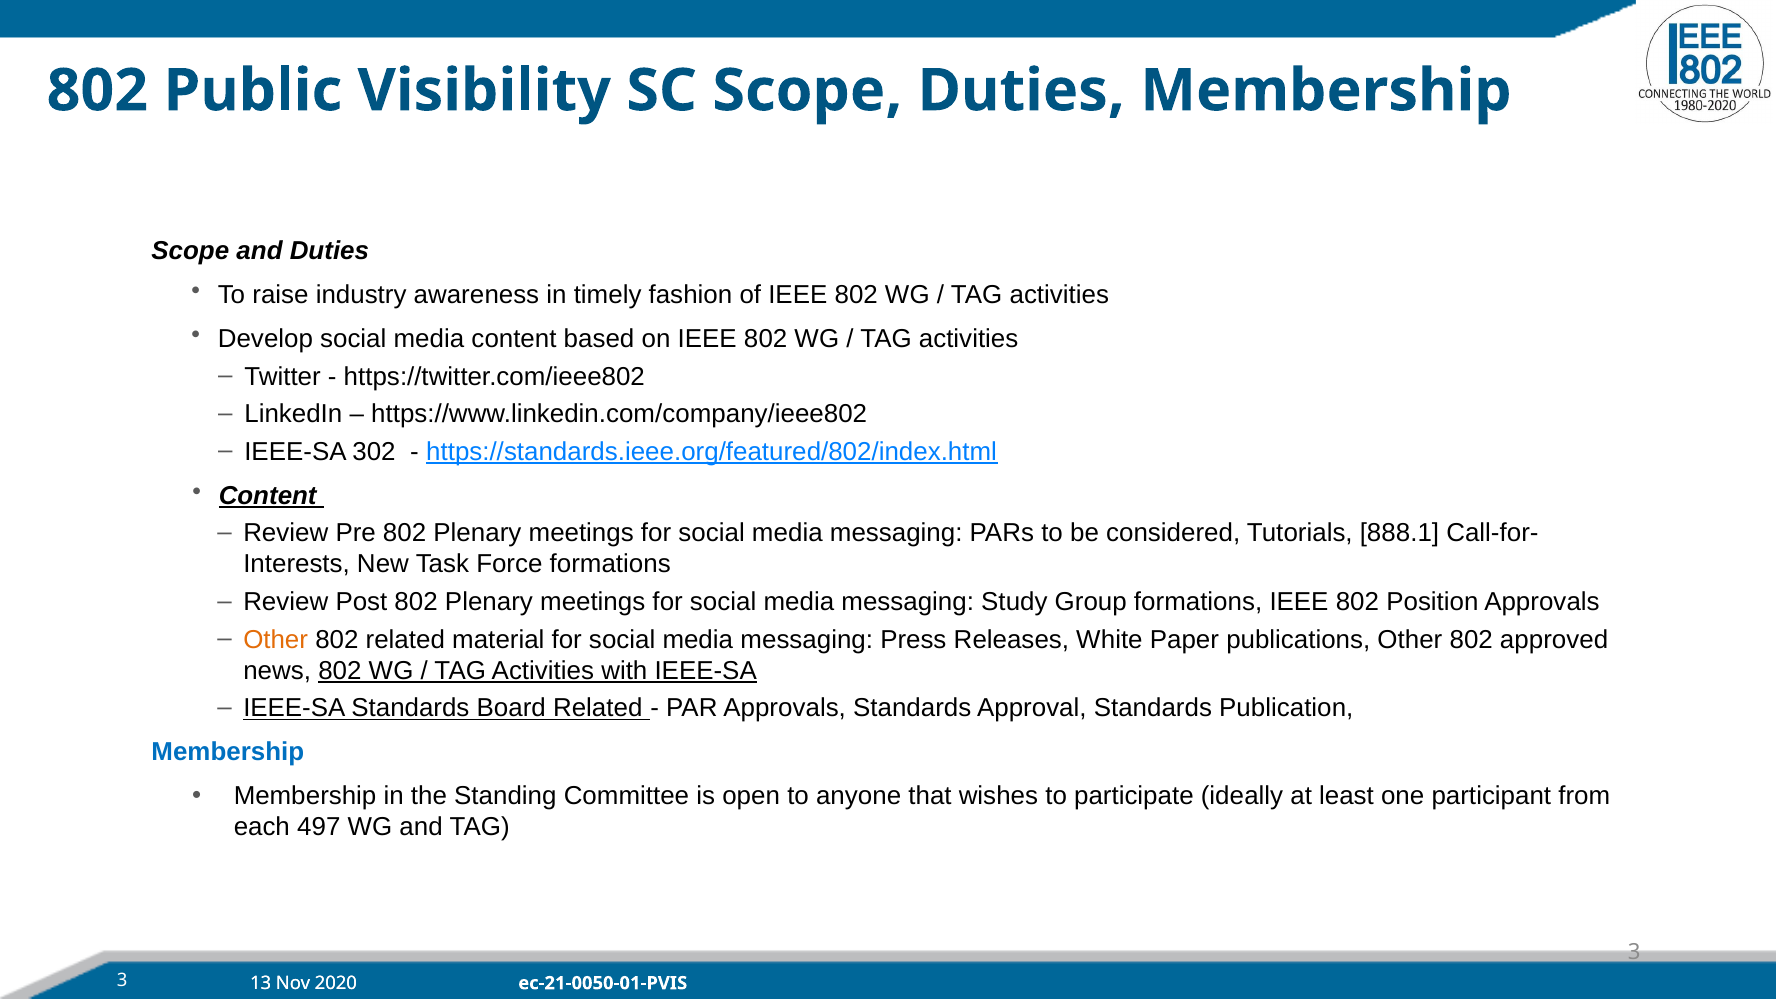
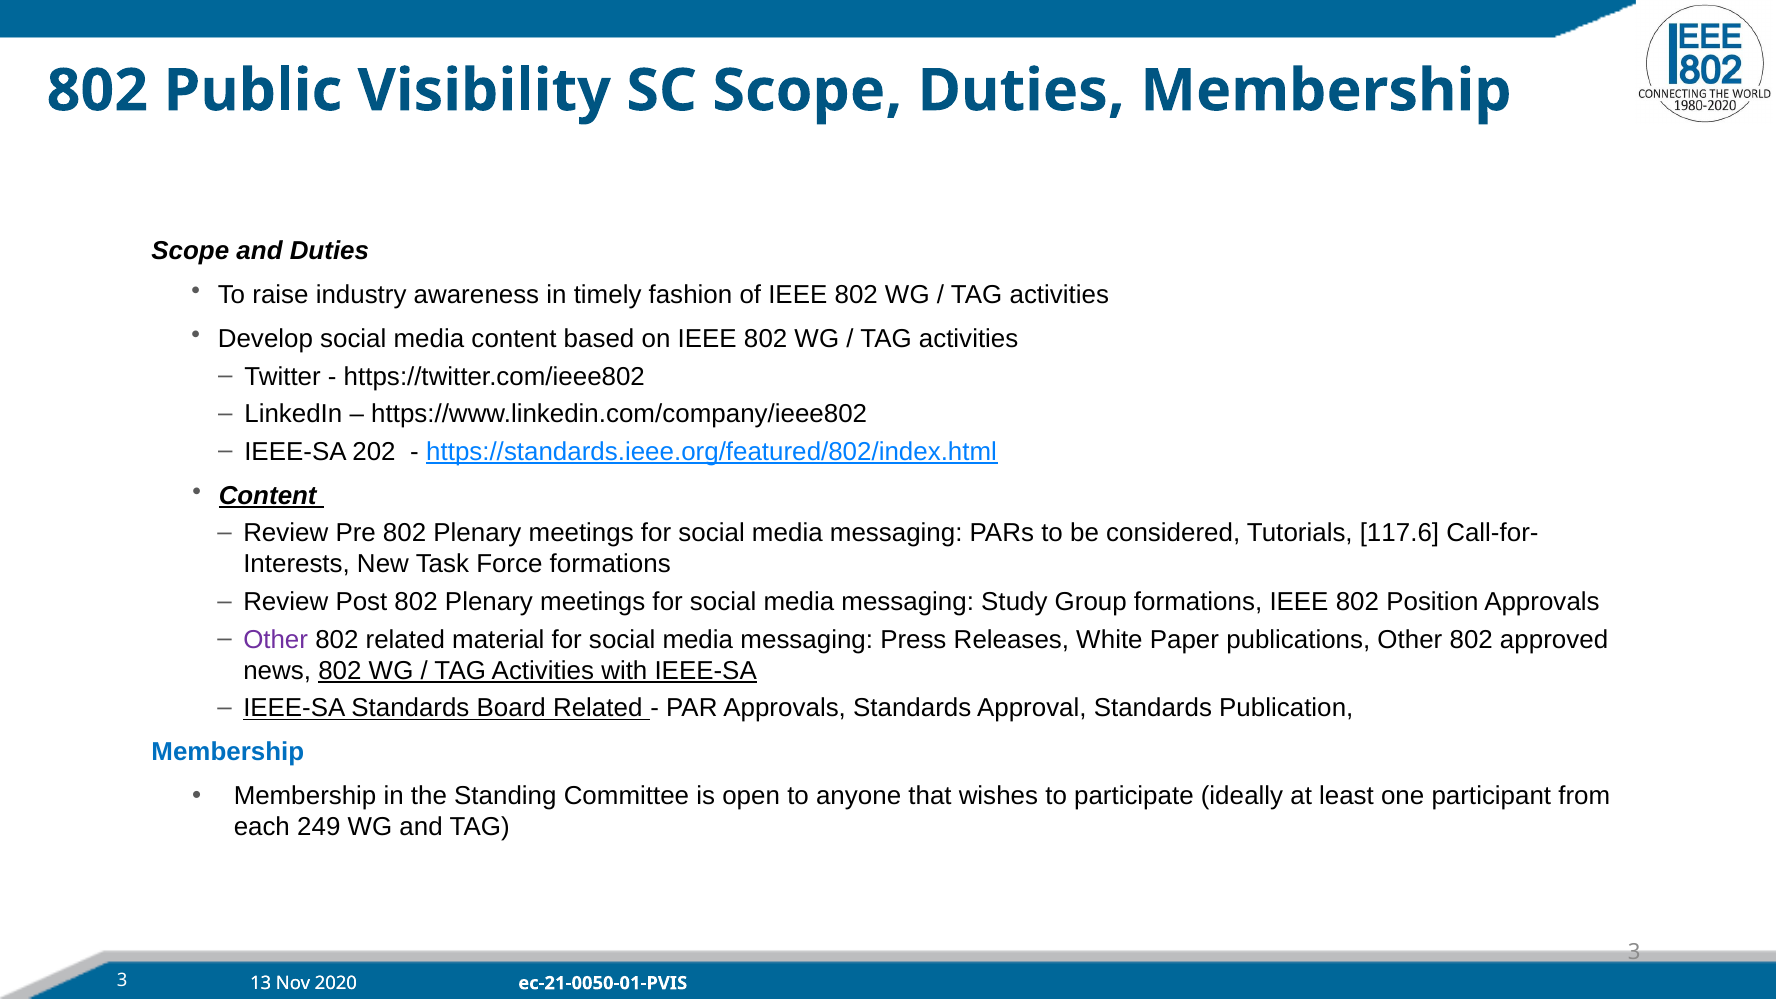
302: 302 -> 202 (374, 452)
888.1: 888.1 -> 117.6 (1399, 533)
Other colour: orange -> purple (276, 639)
497: 497 -> 249 (319, 827)
